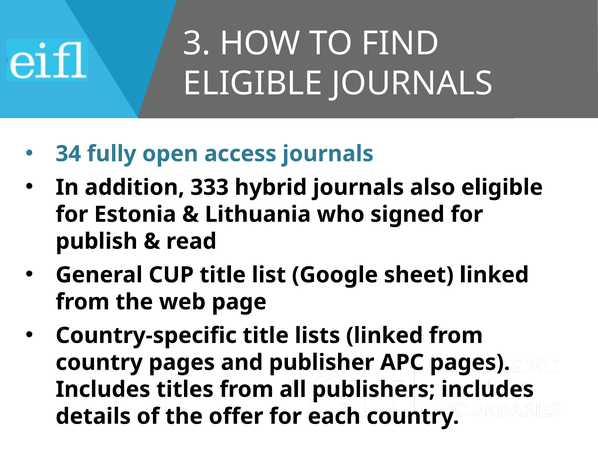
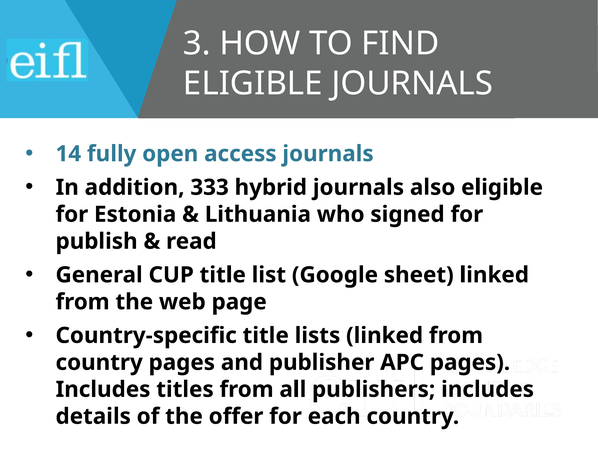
34: 34 -> 14 (68, 154)
